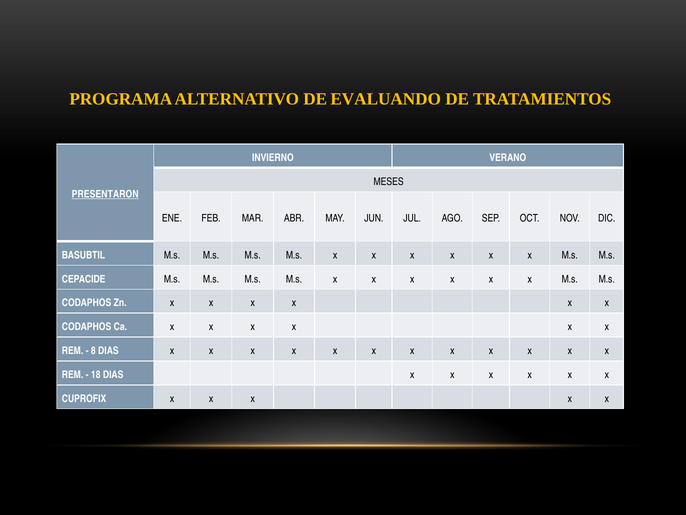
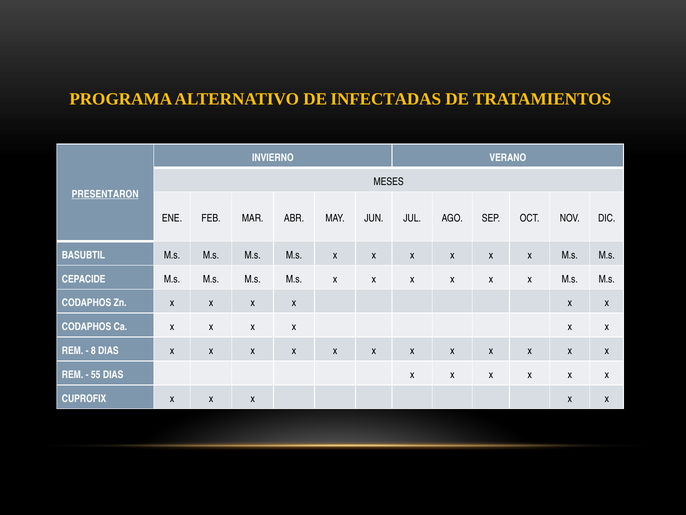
EVALUANDO: EVALUANDO -> INFECTADAS (386, 99)
18: 18 -> 55 (96, 374)
